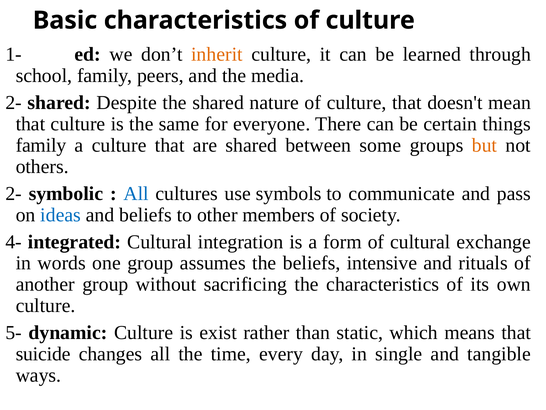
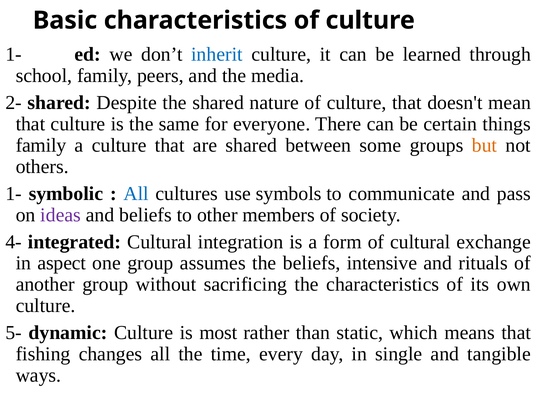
inherit colour: orange -> blue (217, 54)
2-: 2- -> 1- (14, 193)
ideas colour: blue -> purple (61, 215)
words: words -> aspect (62, 263)
exist: exist -> most (218, 332)
suicide: suicide -> fishing (43, 354)
